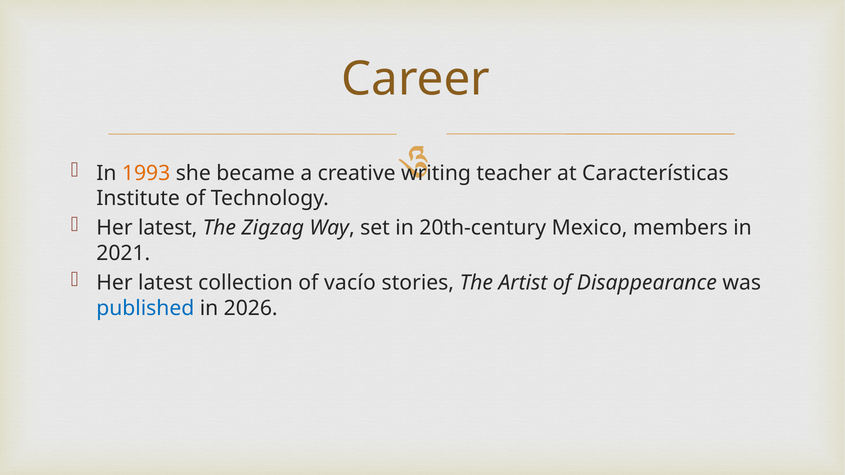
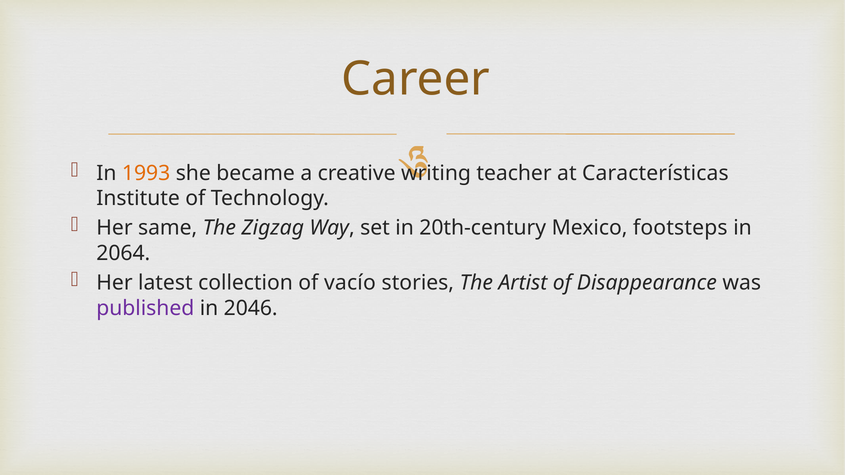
latest: latest -> same (168, 228)
members: members -> footsteps (680, 228)
2021: 2021 -> 2064 (123, 253)
published colour: blue -> purple (145, 308)
2026: 2026 -> 2046 (251, 308)
